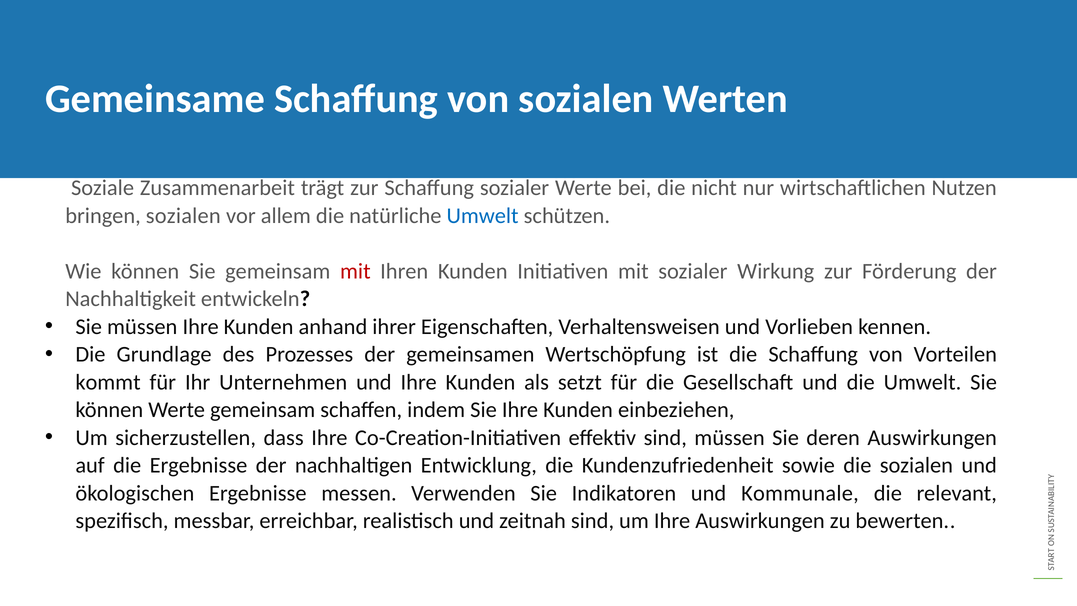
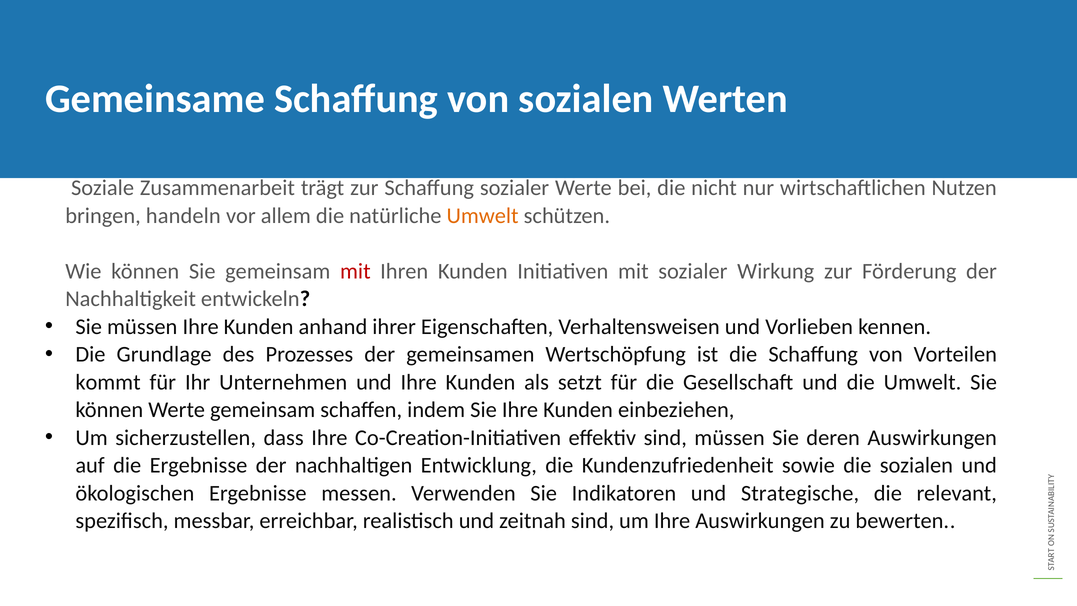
bringen sozialen: sozialen -> handeln (183, 216)
Umwelt colour: blue -> orange (483, 216)
Kommunale: Kommunale -> Strategische (800, 493)
